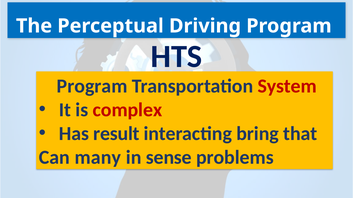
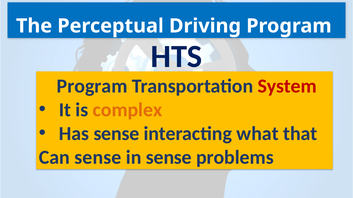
complex colour: red -> orange (127, 110)
Has result: result -> sense (116, 134)
bring: bring -> what (258, 134)
Can many: many -> sense (98, 158)
